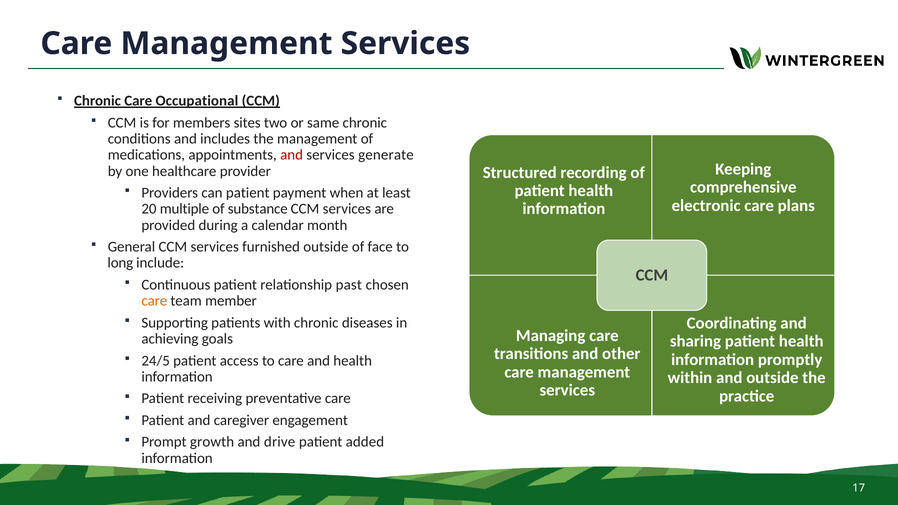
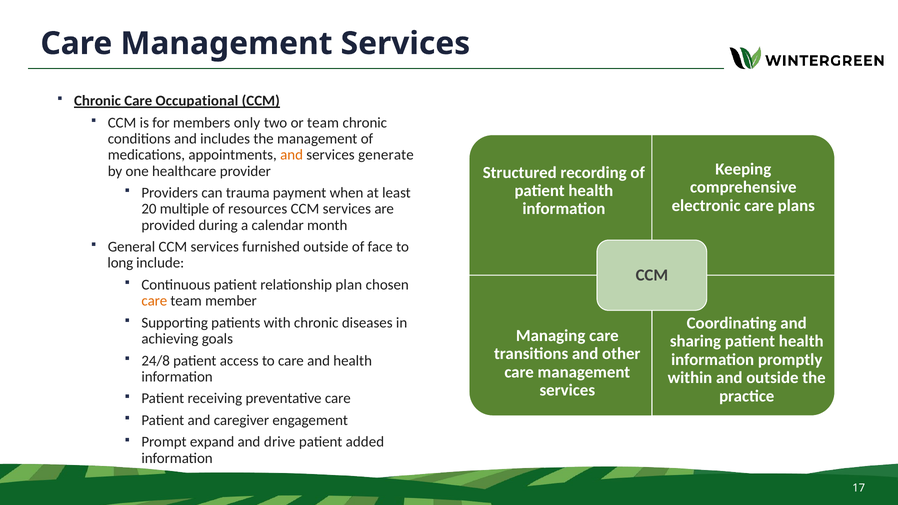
sites: sites -> only (247, 123)
or same: same -> team (323, 123)
and colour: red -> orange (292, 155)
can patient: patient -> trauma (248, 193)
substance: substance -> resources (258, 209)
past: past -> plan (349, 285)
24/5: 24/5 -> 24/8 (156, 361)
growth: growth -> expand (212, 442)
